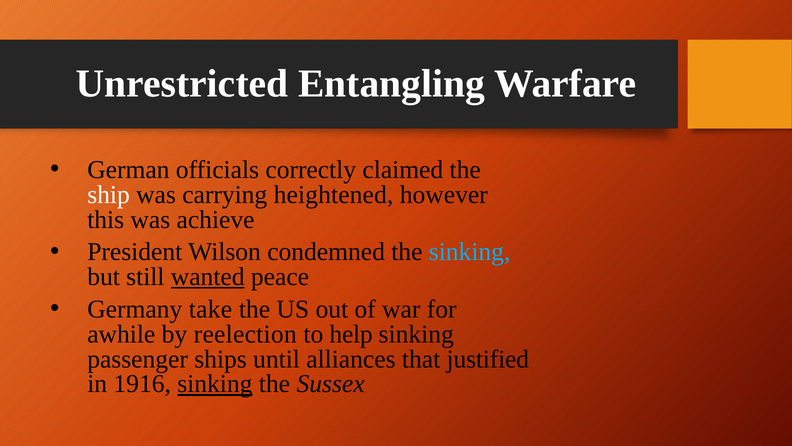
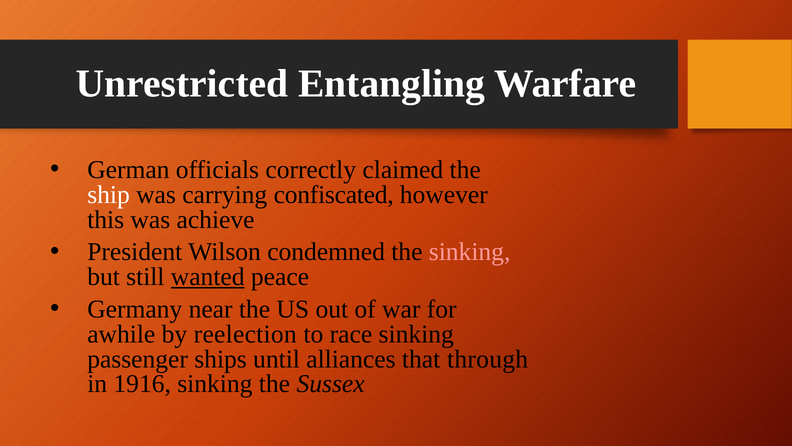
heightened: heightened -> confiscated (334, 195)
sinking colour: light blue -> pink (470, 252)
take: take -> near (211, 309)
help: help -> race (351, 334)
justified: justified -> through (488, 359)
sinking underline: present -> none (215, 384)
